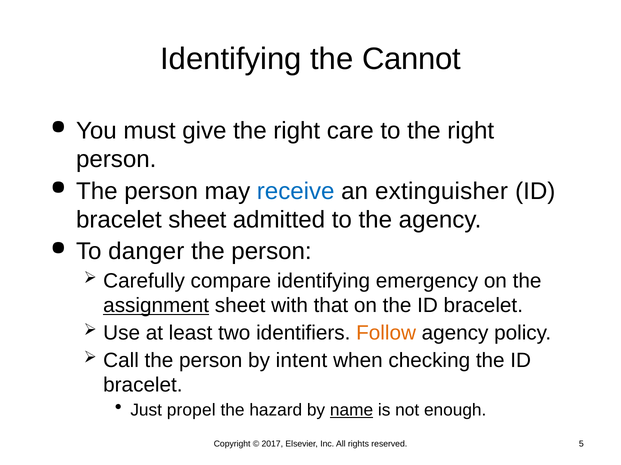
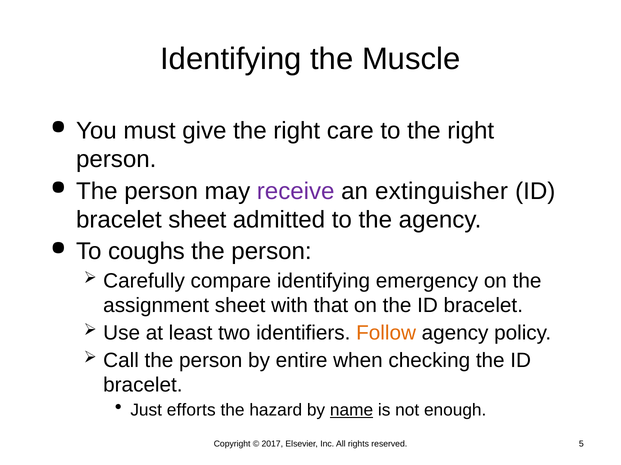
Cannot: Cannot -> Muscle (411, 59)
receive colour: blue -> purple (296, 191)
danger: danger -> coughs (146, 252)
assignment underline: present -> none (156, 306)
intent: intent -> entire (302, 361)
propel: propel -> efforts (191, 411)
